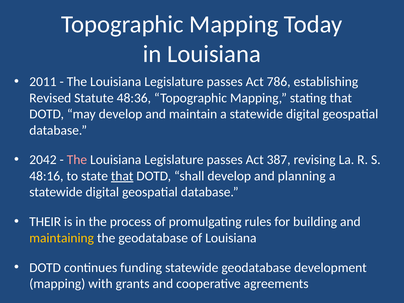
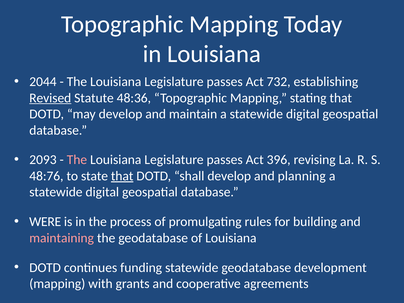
2011: 2011 -> 2044 (43, 82)
786: 786 -> 732 (279, 82)
Revised underline: none -> present (50, 98)
2042: 2042 -> 2093 (43, 160)
387: 387 -> 396 (279, 160)
48:16: 48:16 -> 48:76 (46, 176)
THEIR: THEIR -> WERE (45, 222)
maintaining colour: yellow -> pink (62, 238)
